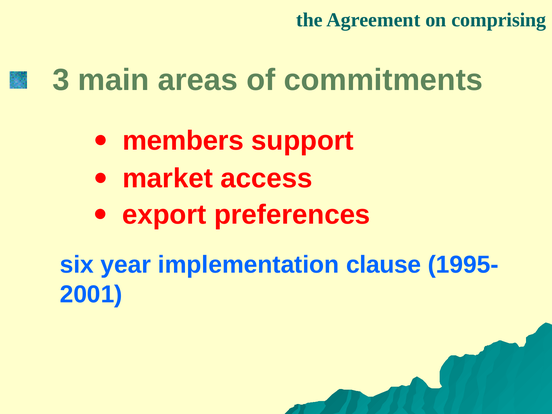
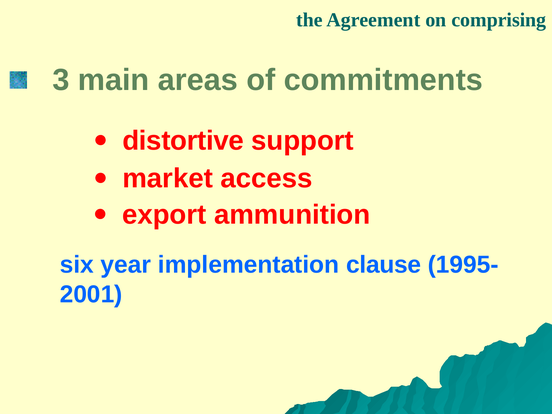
members: members -> distortive (183, 141)
preferences: preferences -> ammunition (292, 215)
